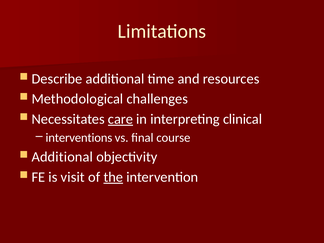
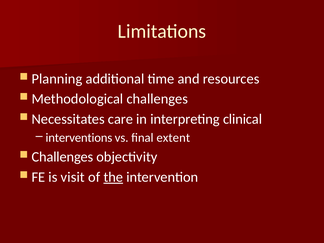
Describe: Describe -> Planning (57, 79)
care underline: present -> none (120, 119)
course: course -> extent (173, 138)
Additional: Additional -> Challenges (62, 157)
